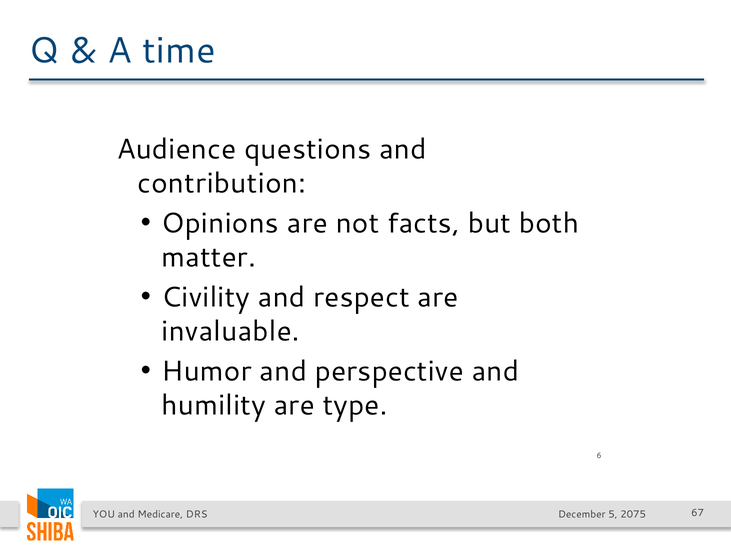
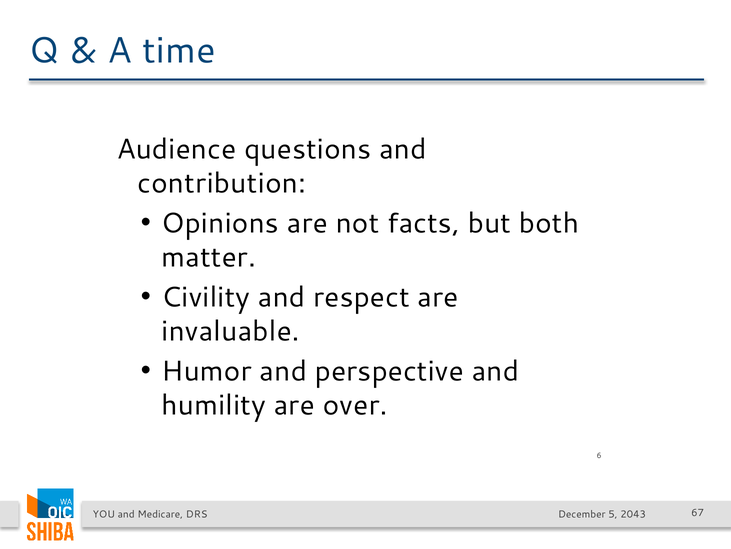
type: type -> over (355, 405)
2075: 2075 -> 2043 (633, 514)
